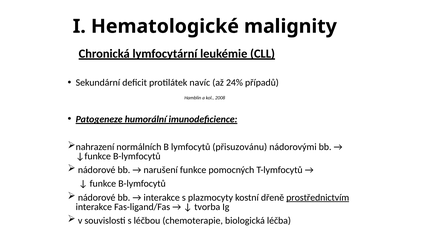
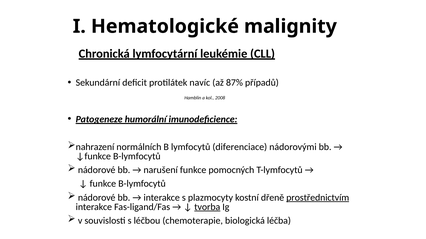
24%: 24% -> 87% (234, 83)
přisuzovánu: přisuzovánu -> diferenciace (240, 147)
tvorba underline: none -> present (207, 207)
